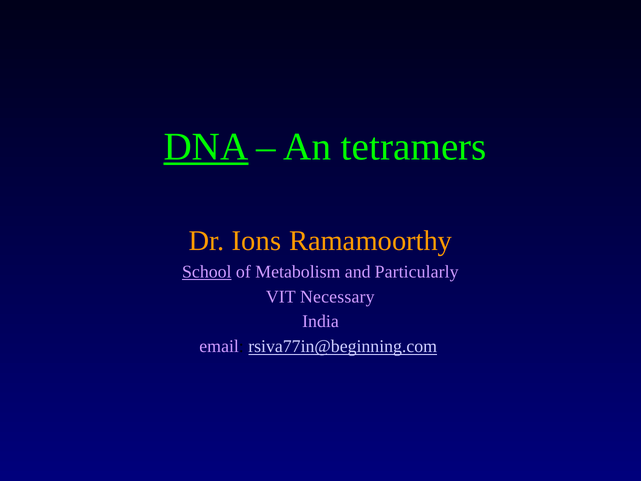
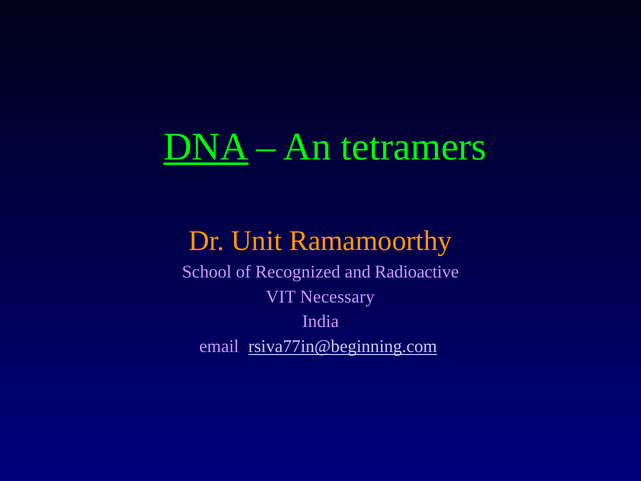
Ions: Ions -> Unit (257, 241)
School underline: present -> none (207, 272)
Metabolism: Metabolism -> Recognized (298, 272)
Particularly: Particularly -> Radioactive (417, 272)
